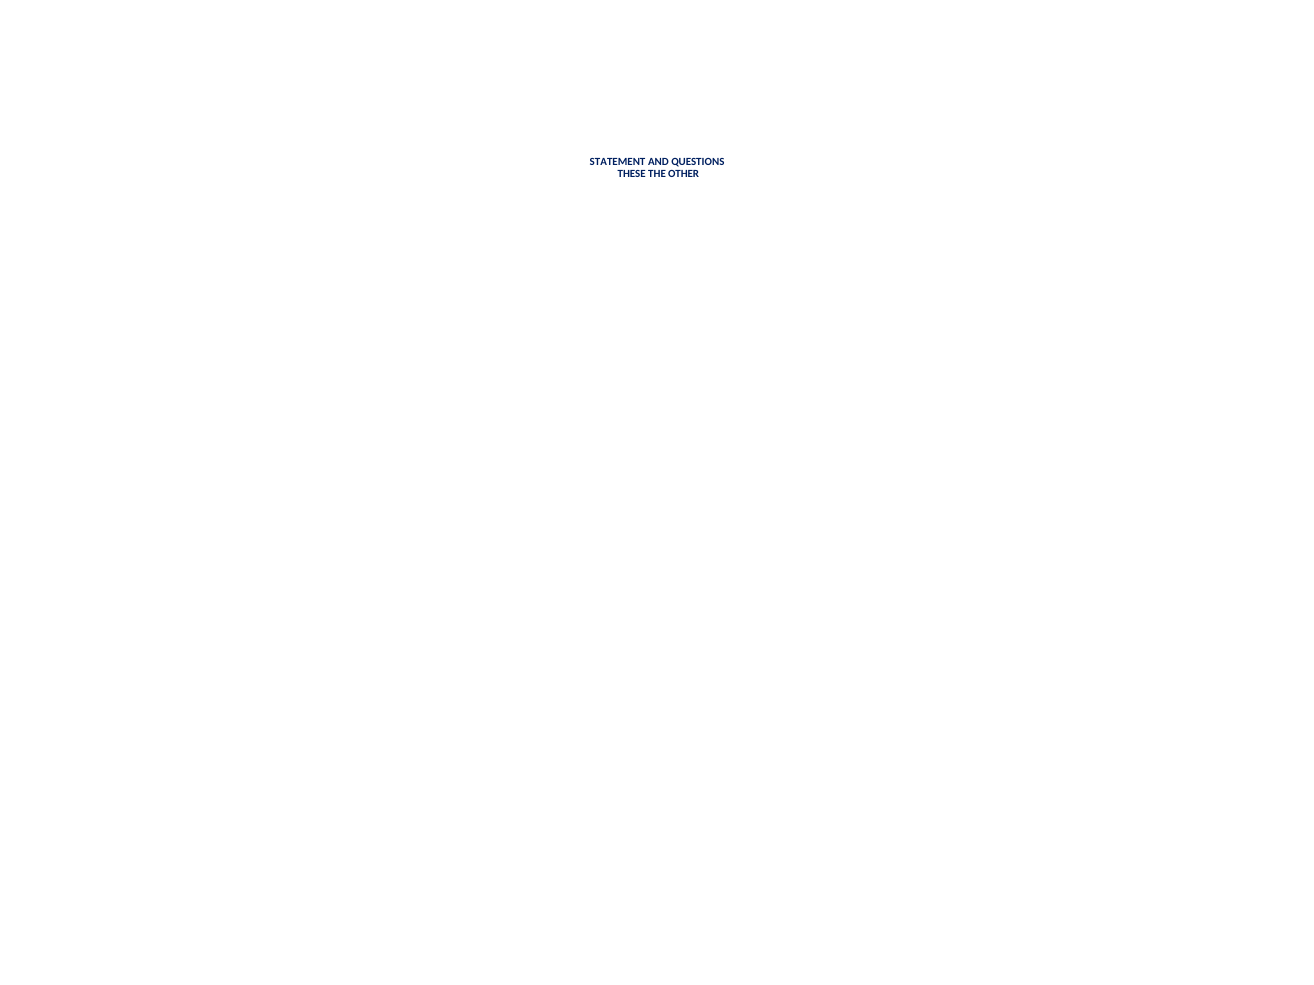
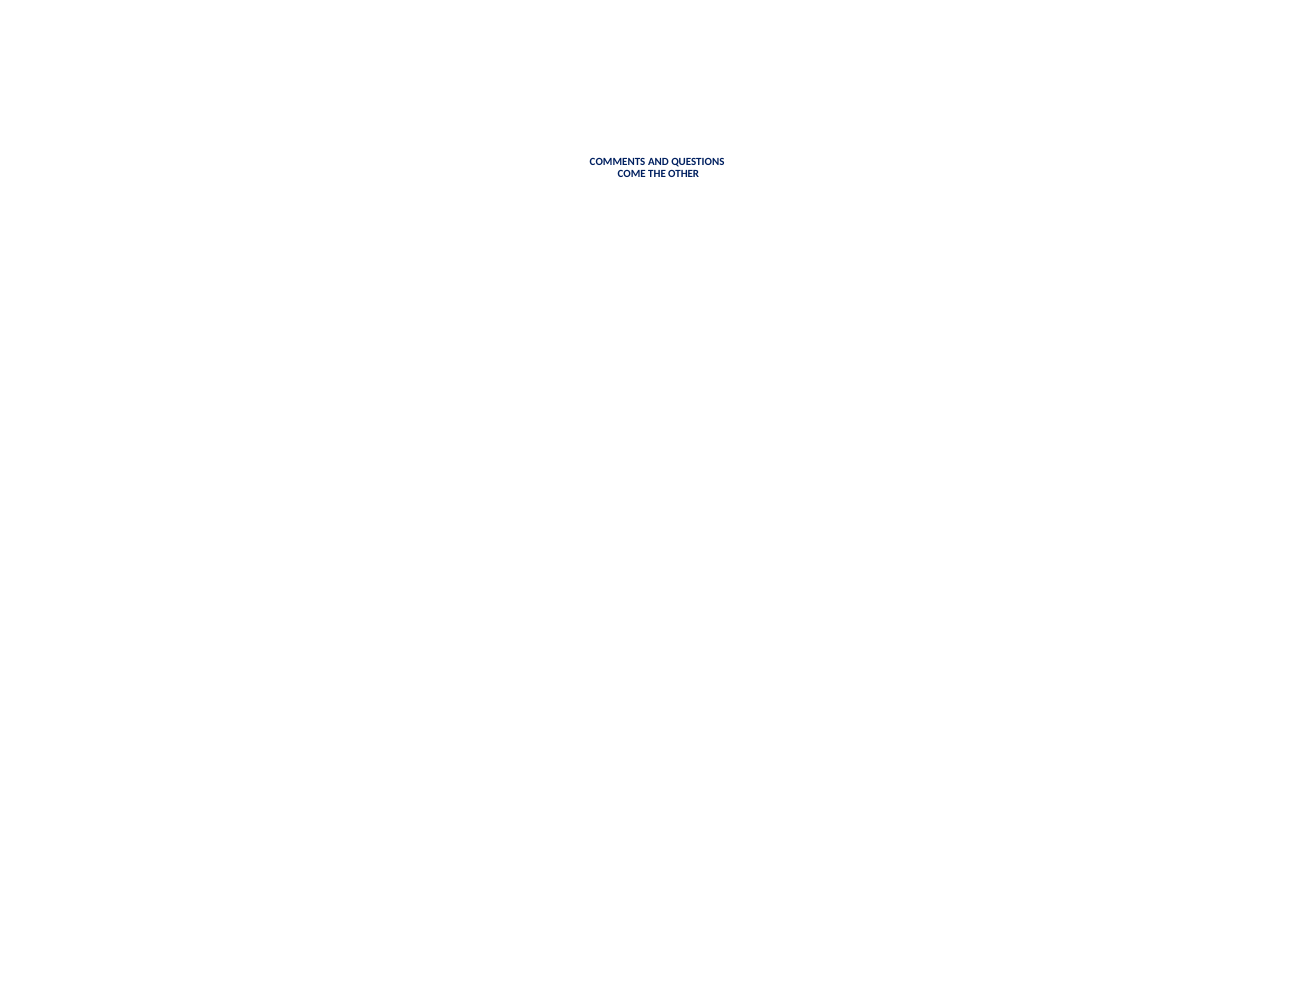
STATEMENT: STATEMENT -> COMMENTS (618, 162)
THESE: THESE -> COME (632, 174)
